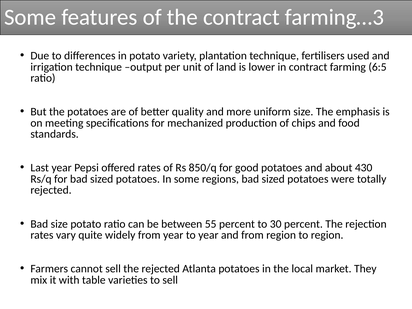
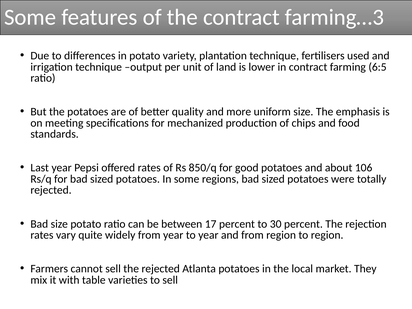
430: 430 -> 106 (364, 168)
55: 55 -> 17 (211, 224)
